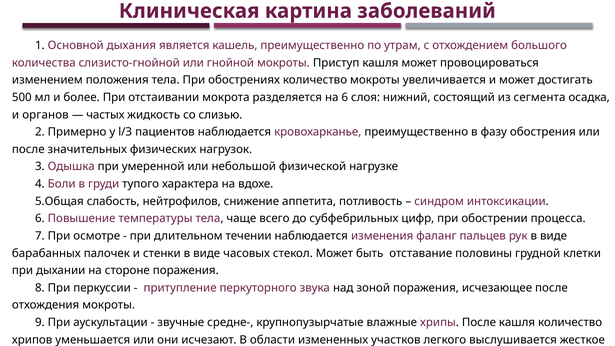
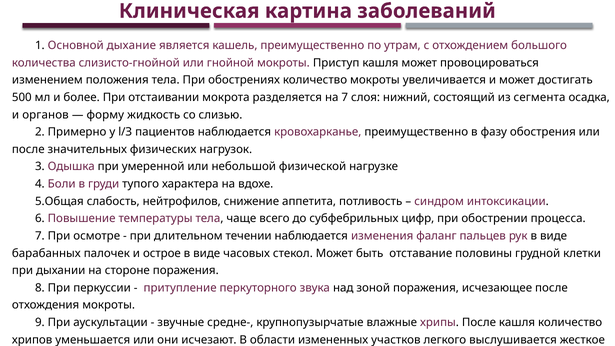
Основной дыхания: дыхания -> дыхание (131, 46)
на 6: 6 -> 7 (345, 97)
частых: частых -> форму (105, 115)
стенки: стенки -> острое (162, 253)
